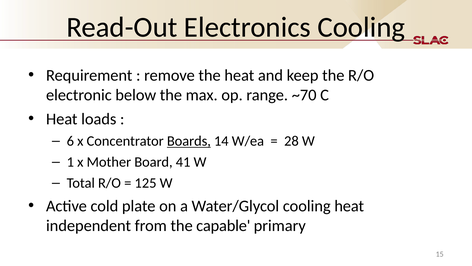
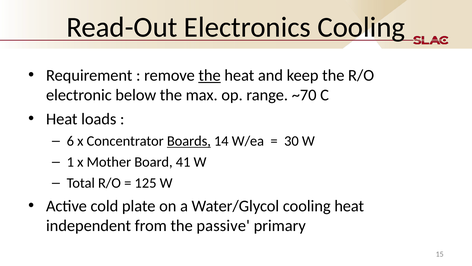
the underline: none -> present (210, 75)
28: 28 -> 30 (291, 141)
capable: capable -> passive (223, 225)
